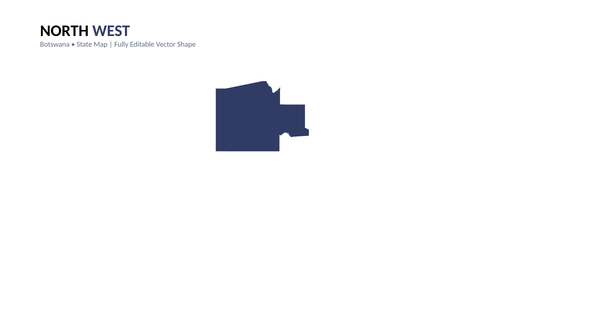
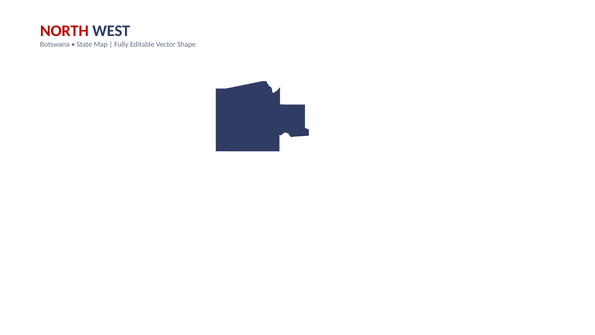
NORTH colour: black -> red (64, 31)
